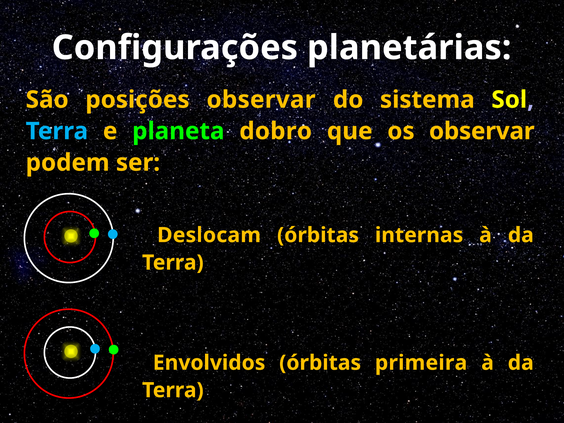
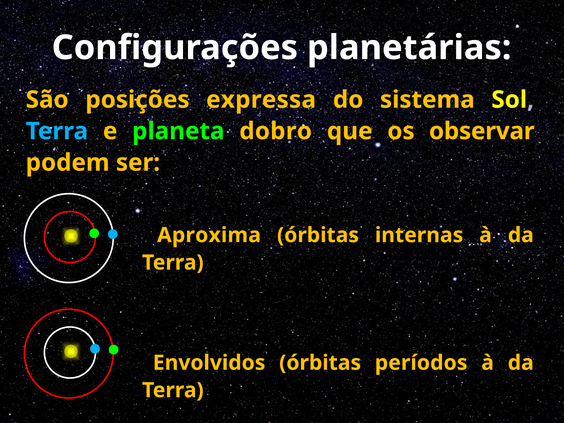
posições observar: observar -> expressa (261, 100)
Deslocam: Deslocam -> Aproxima (209, 235)
primeira: primeira -> períodos (421, 363)
